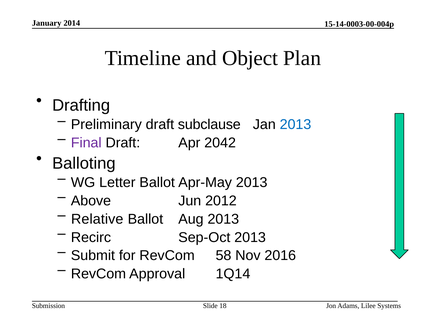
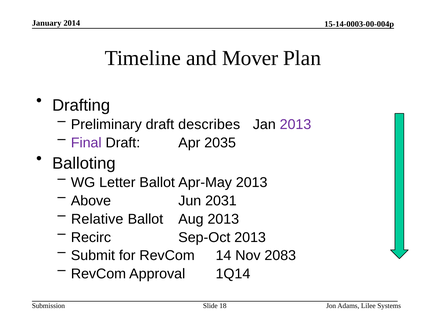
Object: Object -> Mover (250, 58)
subclause: subclause -> describes (209, 125)
2013 colour: blue -> purple (295, 125)
2042: 2042 -> 2035 (220, 143)
2012: 2012 -> 2031 (221, 201)
58: 58 -> 14 (223, 256)
2016: 2016 -> 2083 (280, 256)
